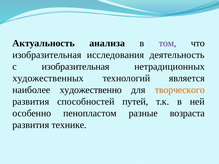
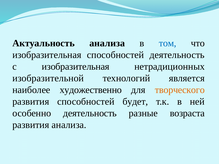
том colour: purple -> blue (168, 43)
изобразительная исследования: исследования -> способностей (115, 55)
художественных: художественных -> изобразительной (48, 78)
путей: путей -> будет (135, 102)
особенно пенопластом: пенопластом -> деятельность (90, 113)
развития технике: технике -> анализа (69, 125)
